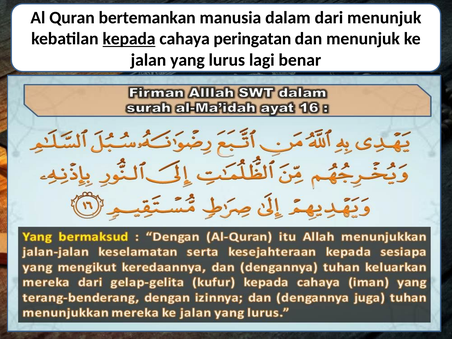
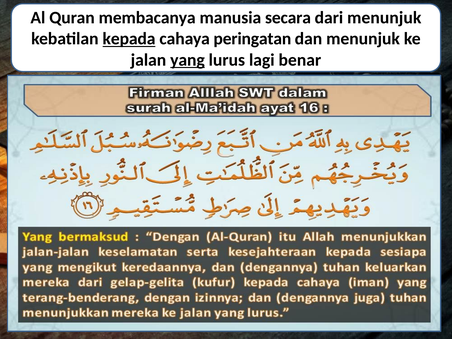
bertemankan: bertemankan -> membacanya (147, 18)
dalam: dalam -> secara (288, 18)
yang underline: none -> present (187, 60)
